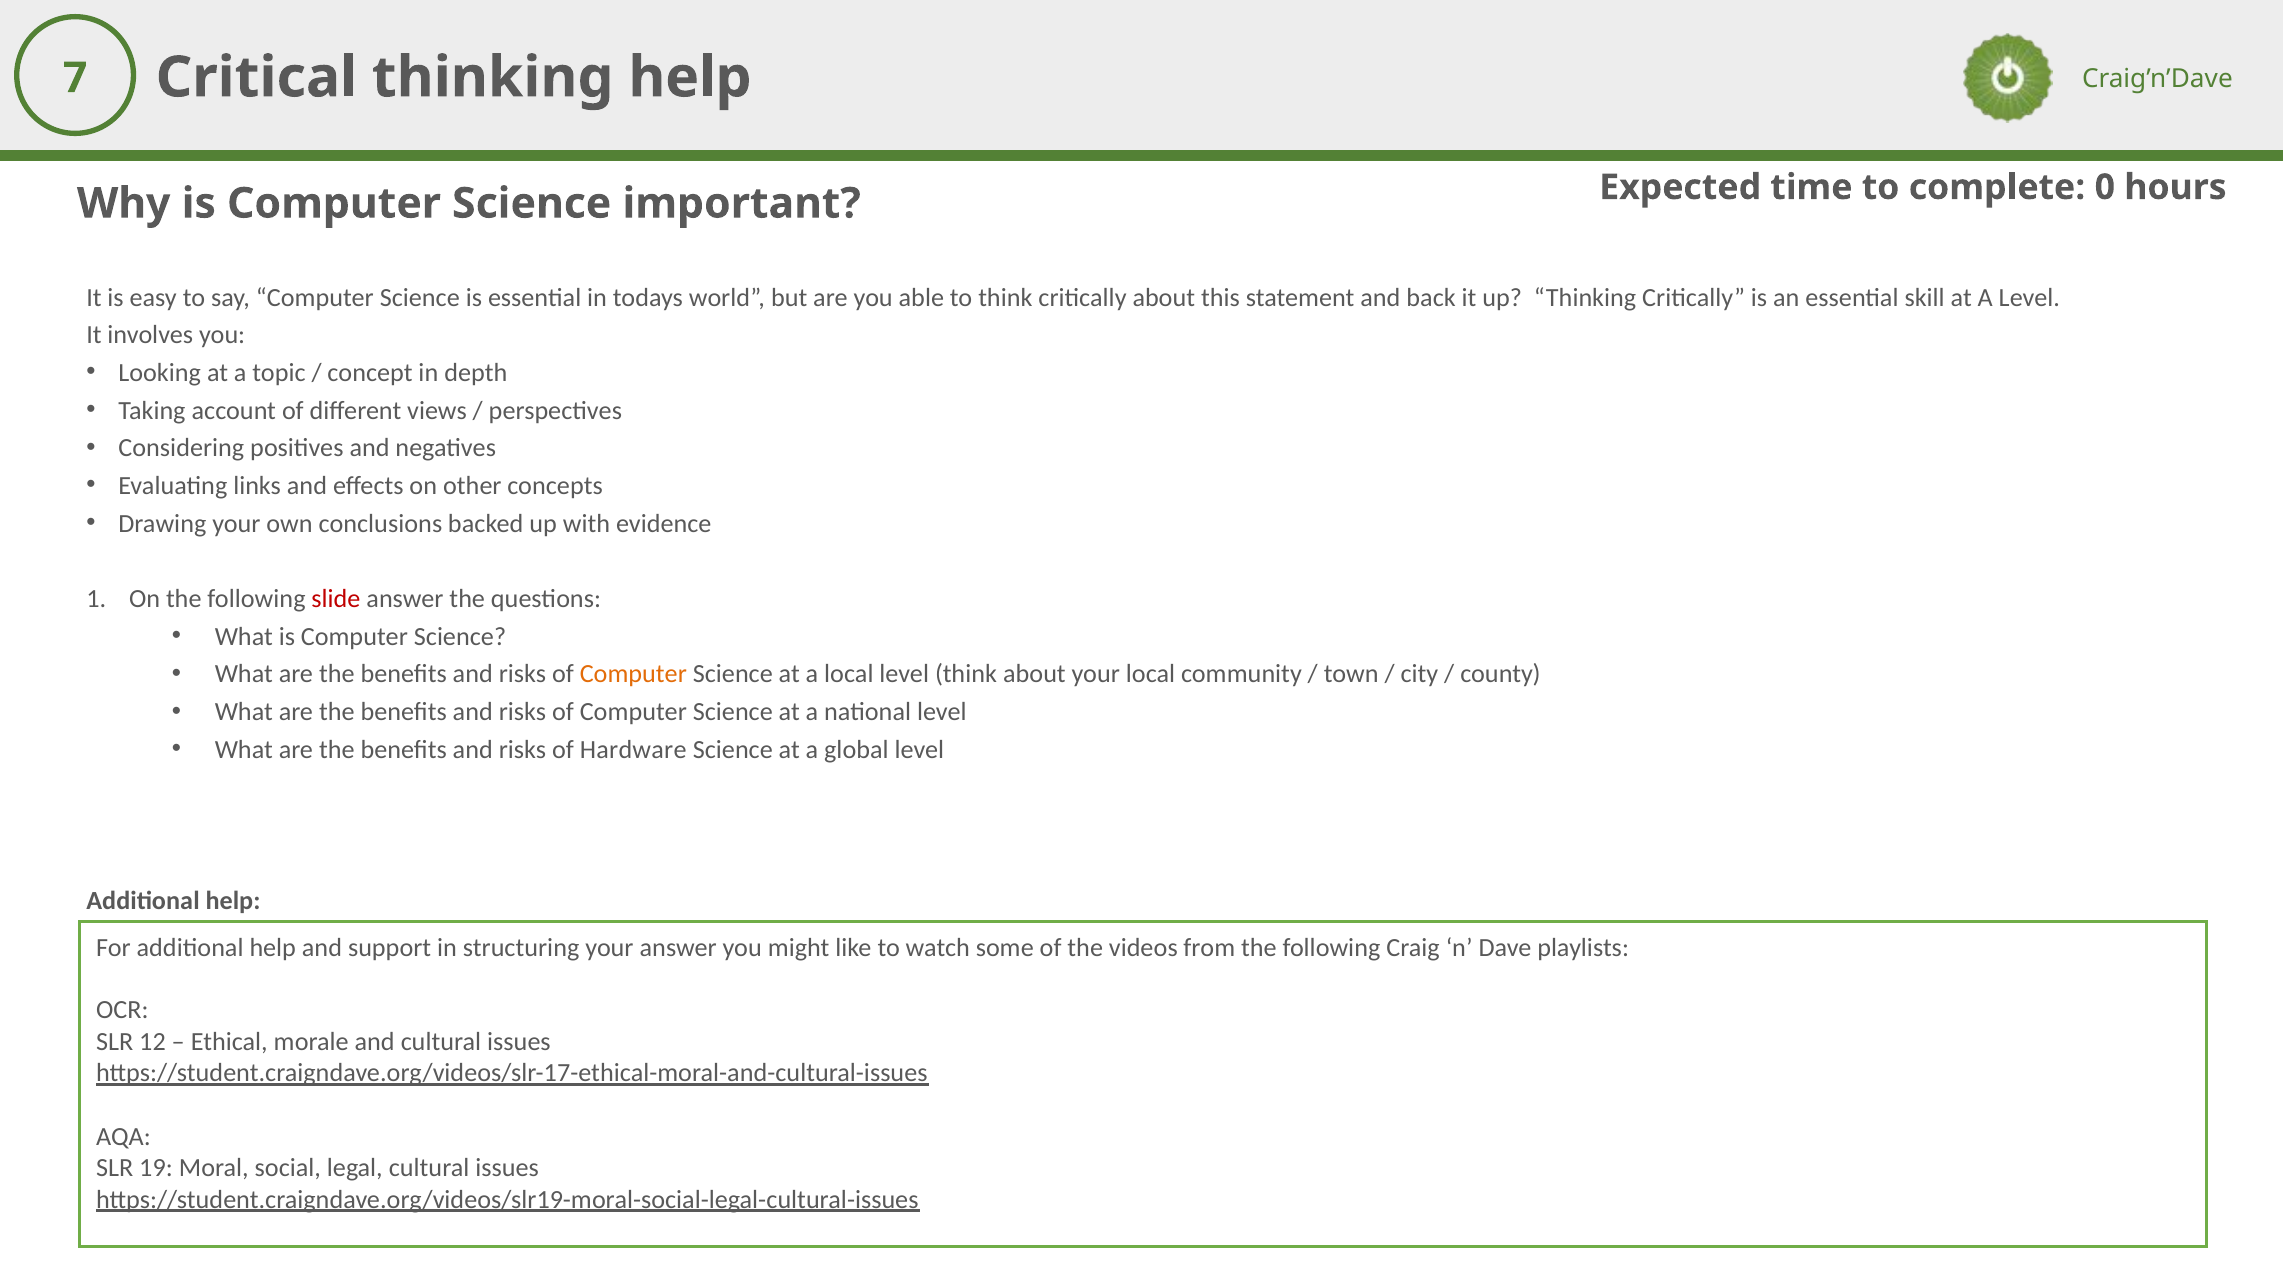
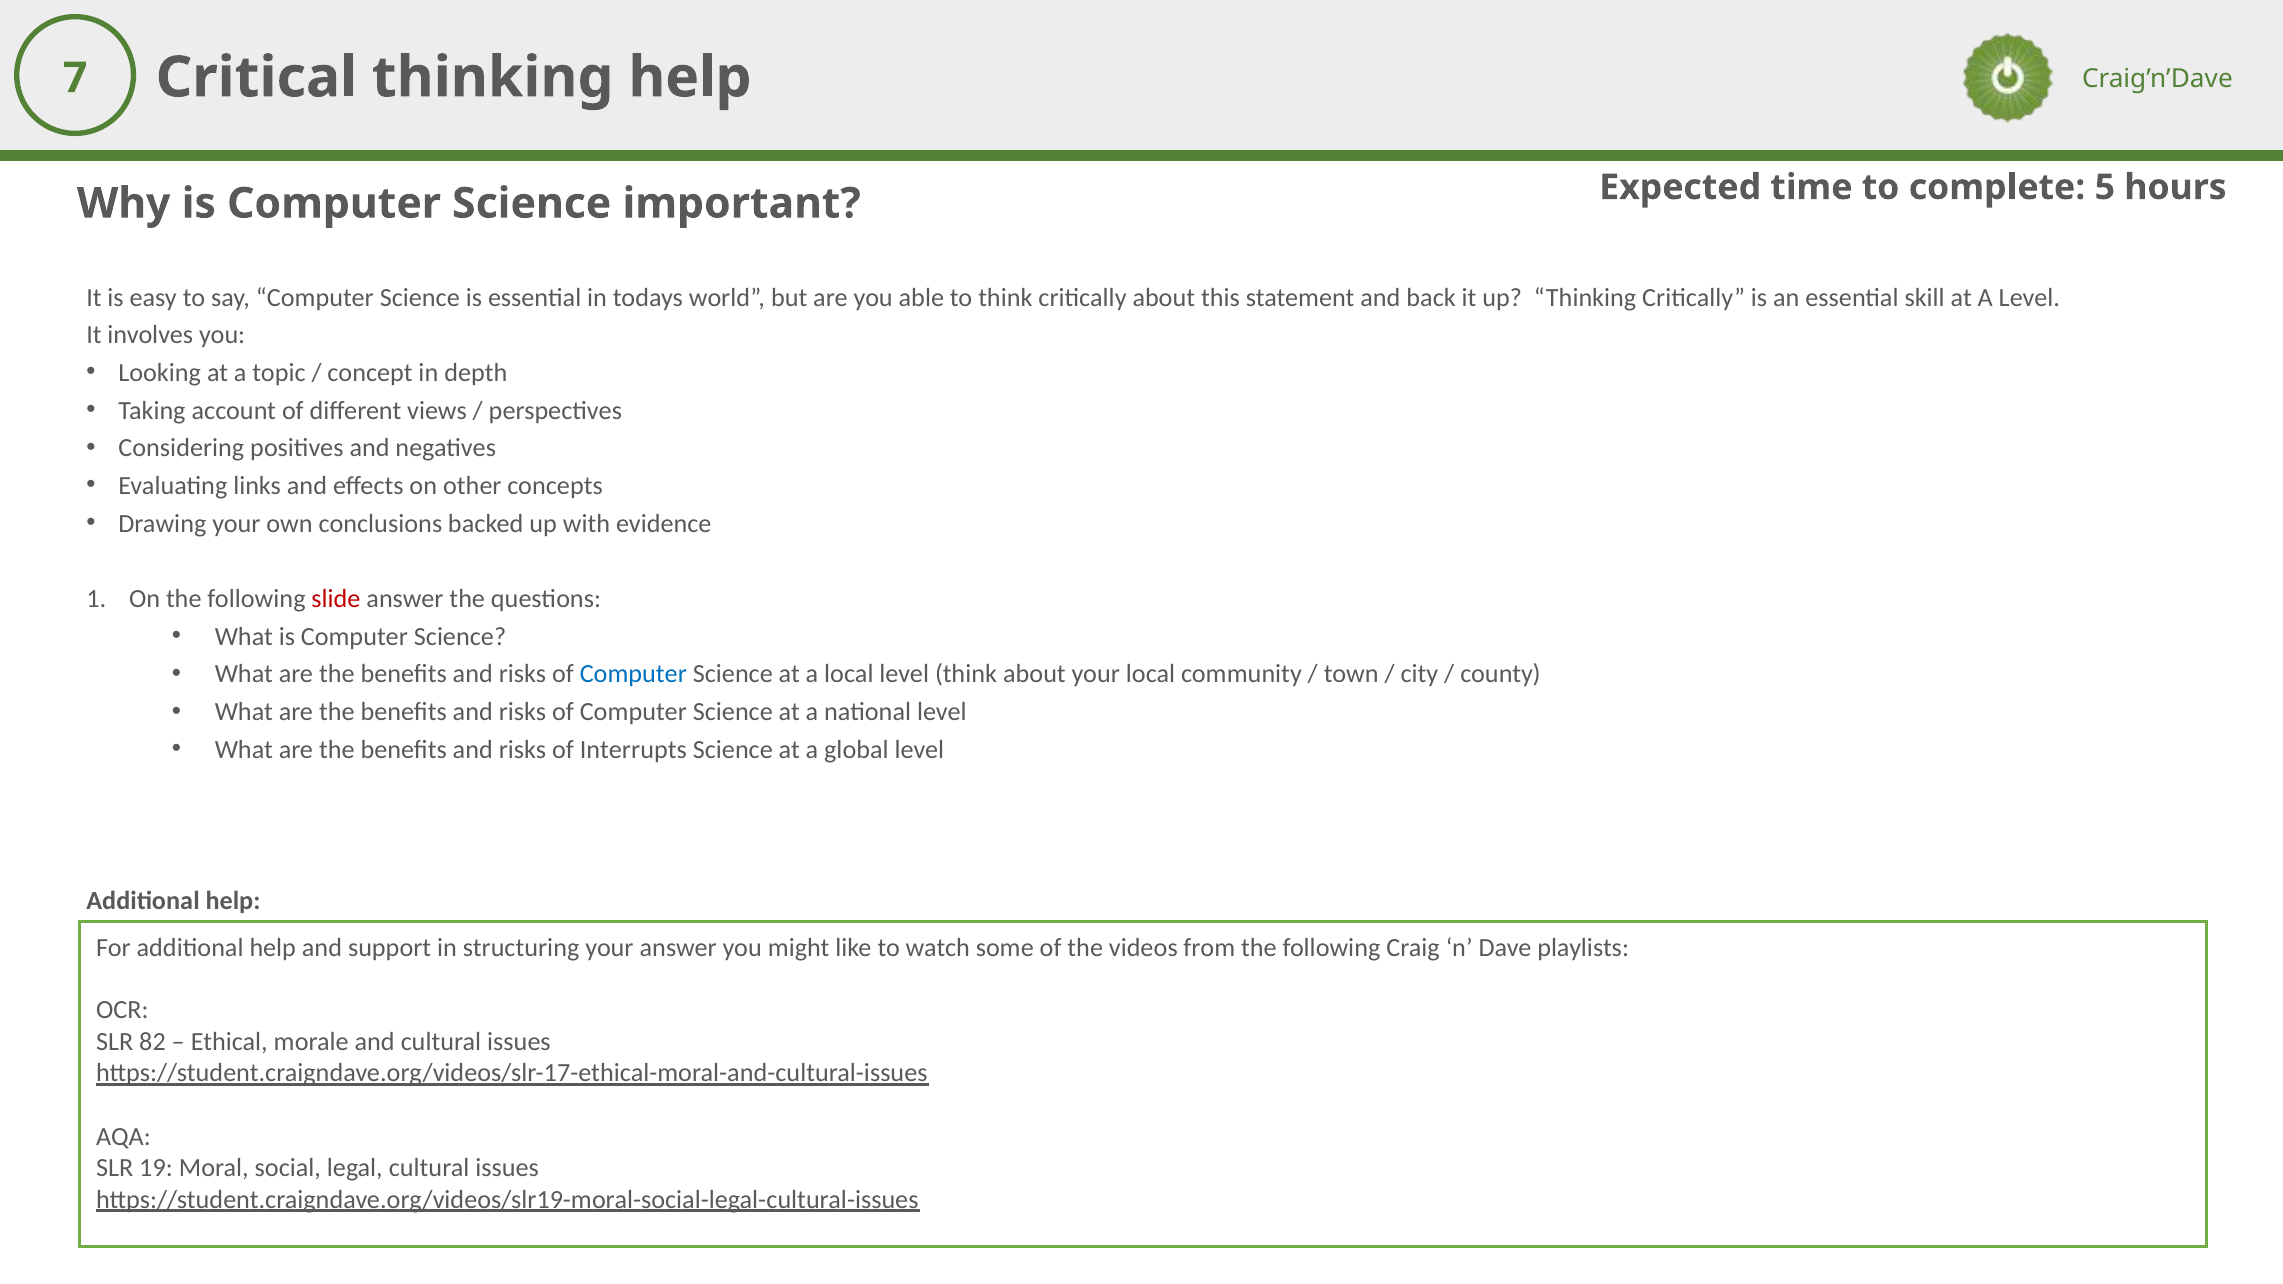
0: 0 -> 5 (2105, 187)
Computer colour: orange -> blue (633, 674)
Hardware: Hardware -> Interrupts (633, 750)
12: 12 -> 82 (152, 1042)
